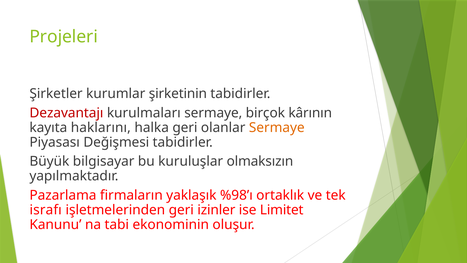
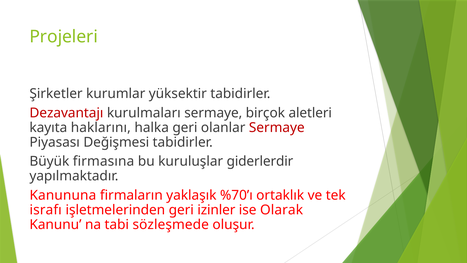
şirketinin: şirketinin -> yüksektir (178, 94)
kârının: kârının -> aletleri (310, 113)
Sermaye colour: orange -> red (277, 127)
bilgisayar: bilgisayar -> firmasına (104, 161)
olmaksızın: olmaksızın -> giderlerdir (260, 161)
Pazarlama: Pazarlama -> Kanununa (63, 195)
%98’ı: %98’ı -> %70’ı (236, 195)
Limitet: Limitet -> Olarak (282, 210)
ekonominin: ekonominin -> sözleşmede (171, 224)
